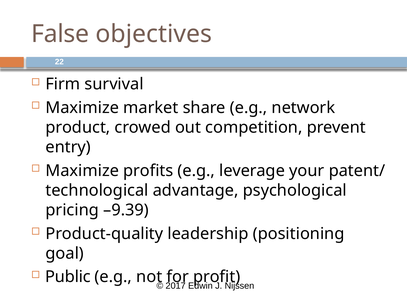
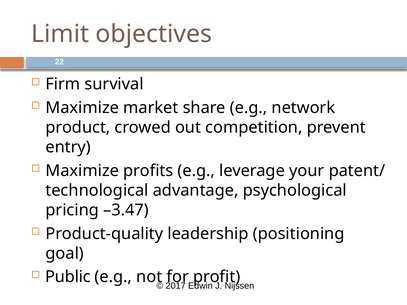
False: False -> Limit (60, 34)
–9.39: –9.39 -> –3.47 (126, 210)
